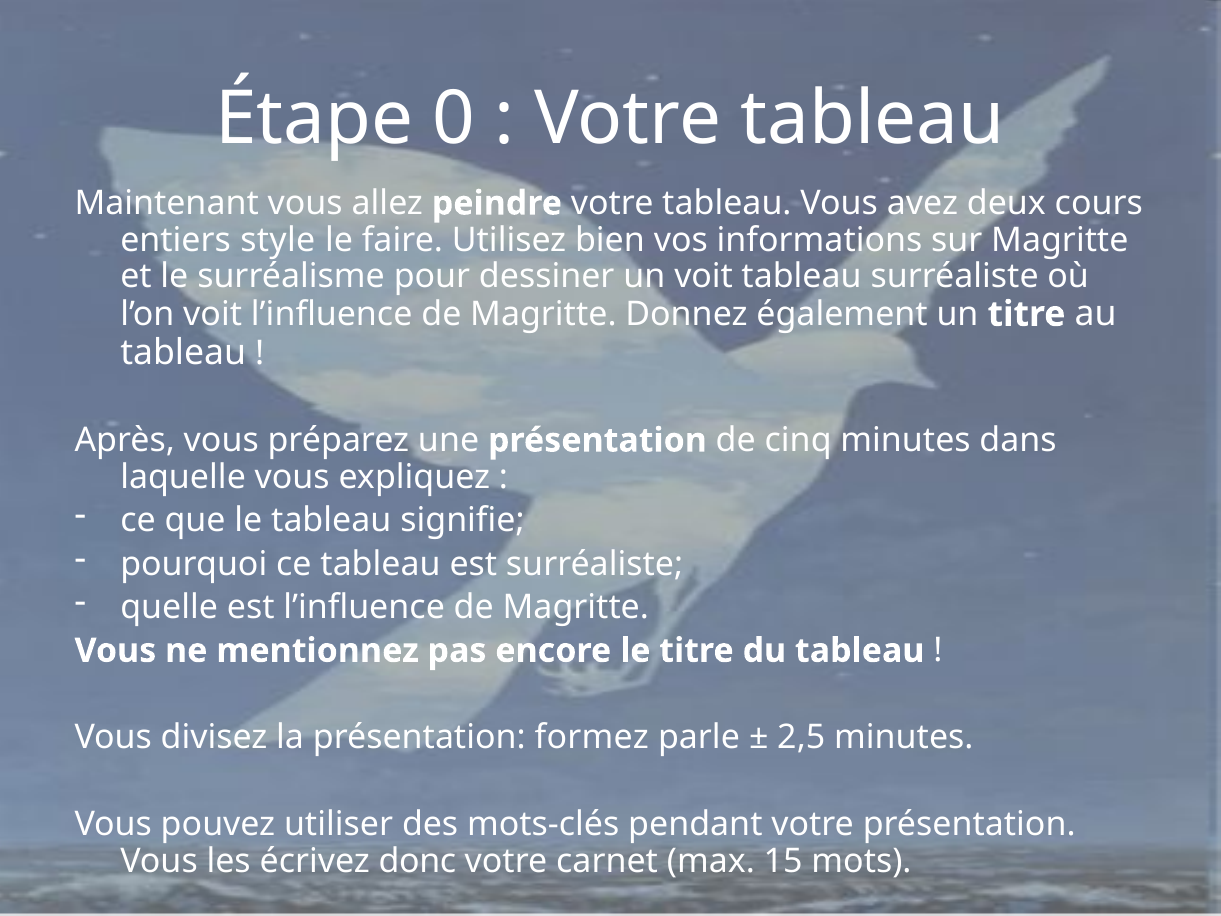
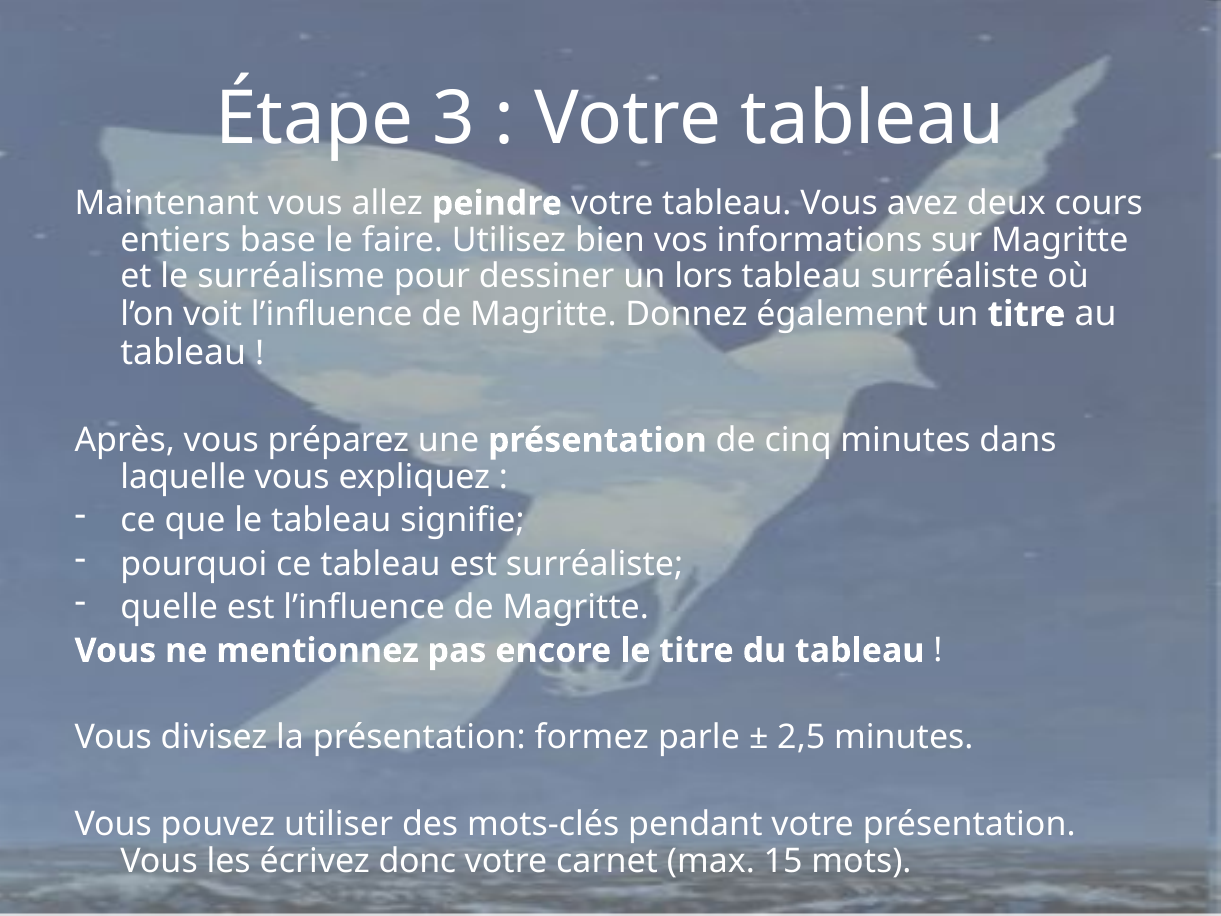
0: 0 -> 3 (454, 118)
style: style -> base (278, 240)
un voit: voit -> lors (704, 277)
